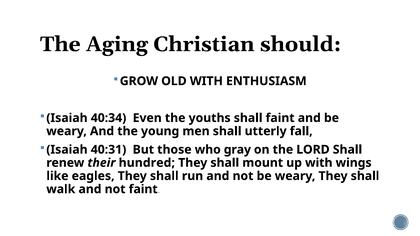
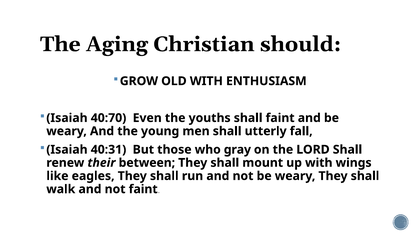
40:34: 40:34 -> 40:70 (109, 118)
hundred: hundred -> between (147, 163)
